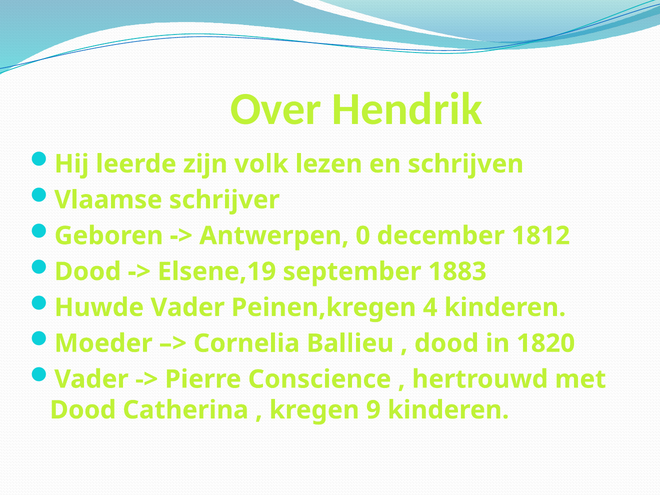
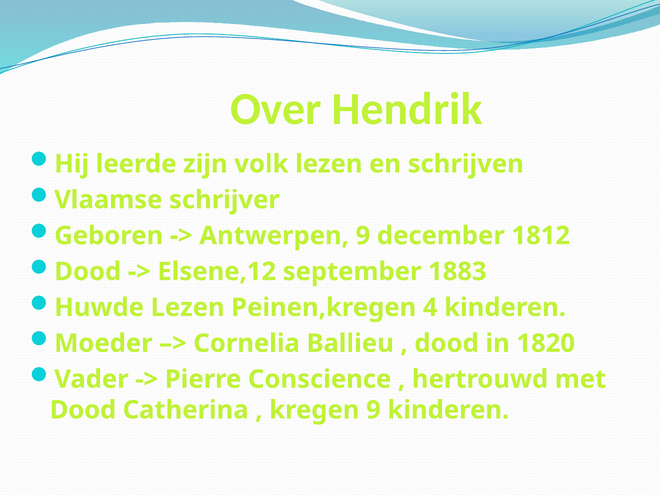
Antwerpen 0: 0 -> 9 (363, 236)
Elsene,19: Elsene,19 -> Elsene,12 (217, 272)
Huwde Vader: Vader -> Lezen (188, 307)
